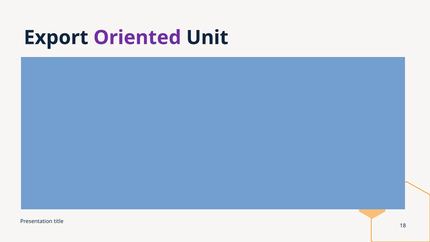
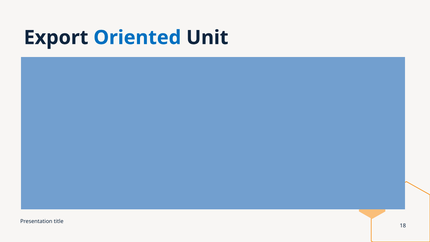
Oriented colour: purple -> blue (137, 38)
